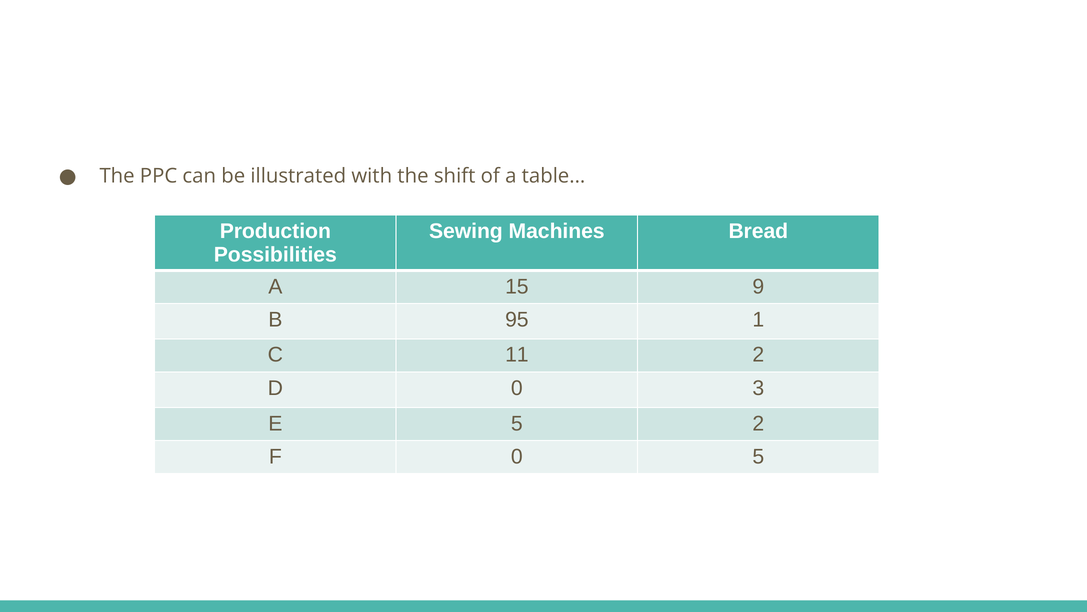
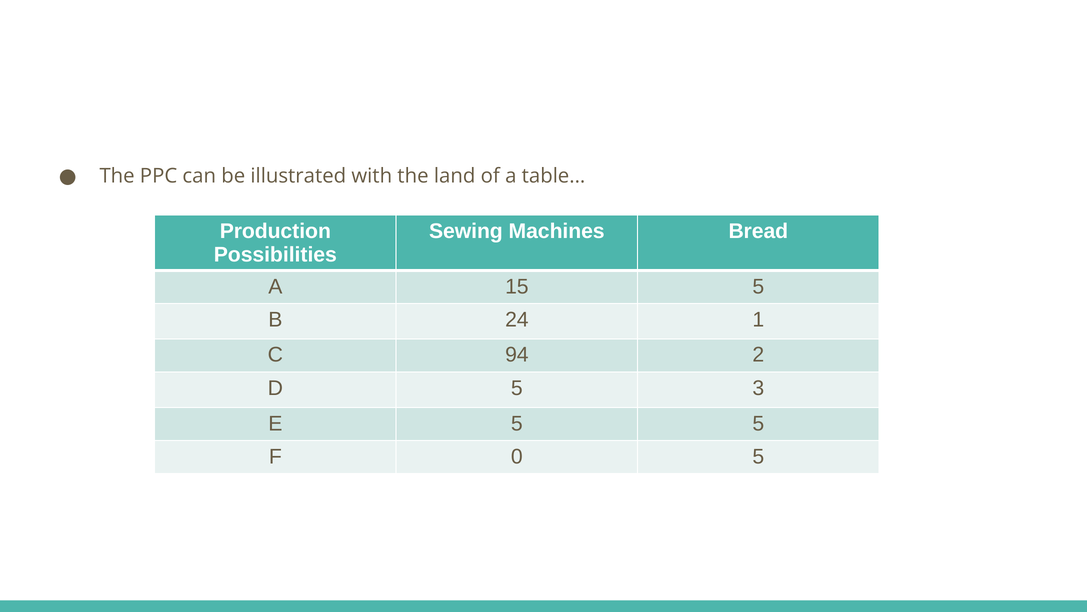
shift: shift -> land (455, 176)
15 9: 9 -> 5 (758, 286)
95: 95 -> 24 (517, 319)
11: 11 -> 94 (517, 355)
D 0: 0 -> 5 (517, 388)
5 2: 2 -> 5 (758, 423)
